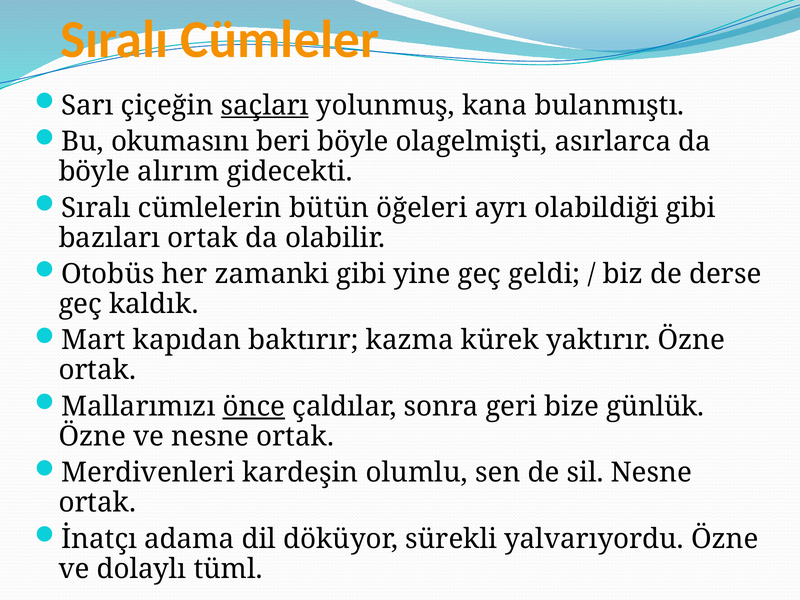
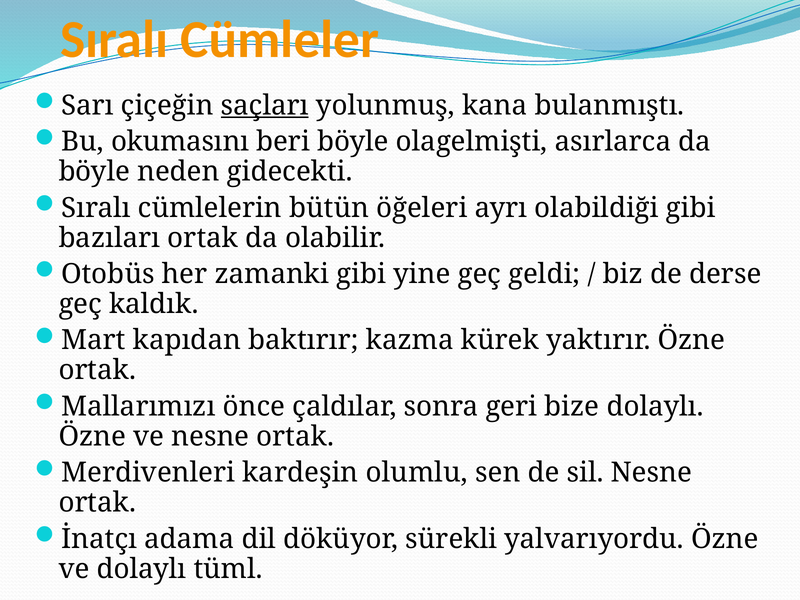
alırım: alırım -> neden (178, 172)
önce underline: present -> none (254, 406)
bize günlük: günlük -> dolaylı (655, 406)
